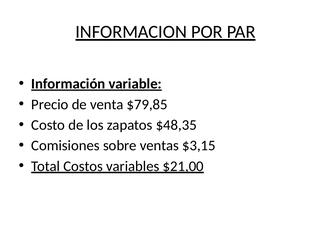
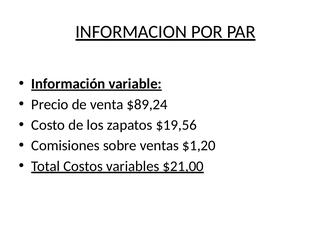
$79,85: $79,85 -> $89,24 (147, 105)
$48,35: $48,35 -> $19,56 (176, 125)
$3,15: $3,15 -> $1,20 (199, 146)
